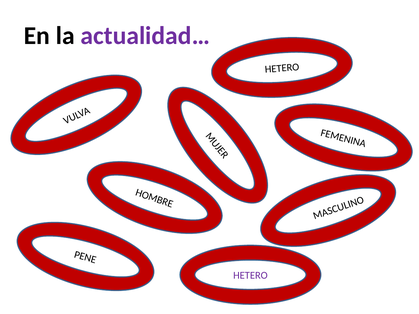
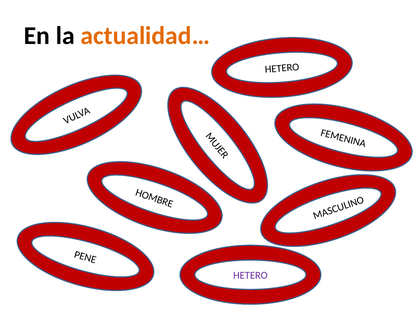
actualidad… colour: purple -> orange (145, 36)
